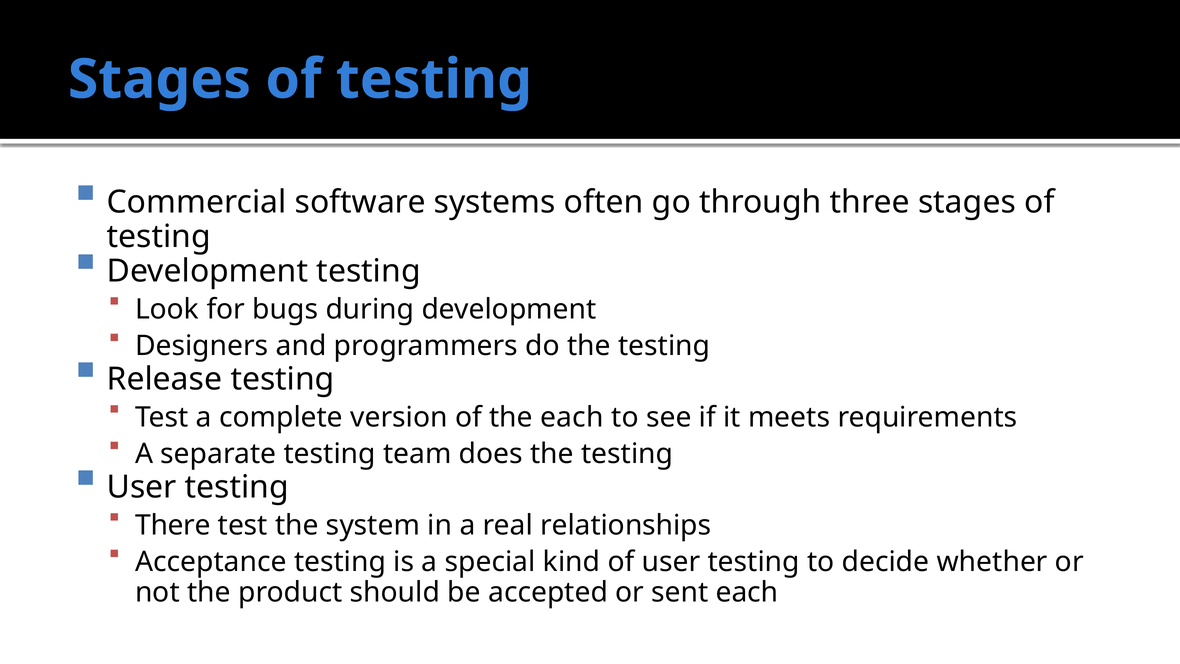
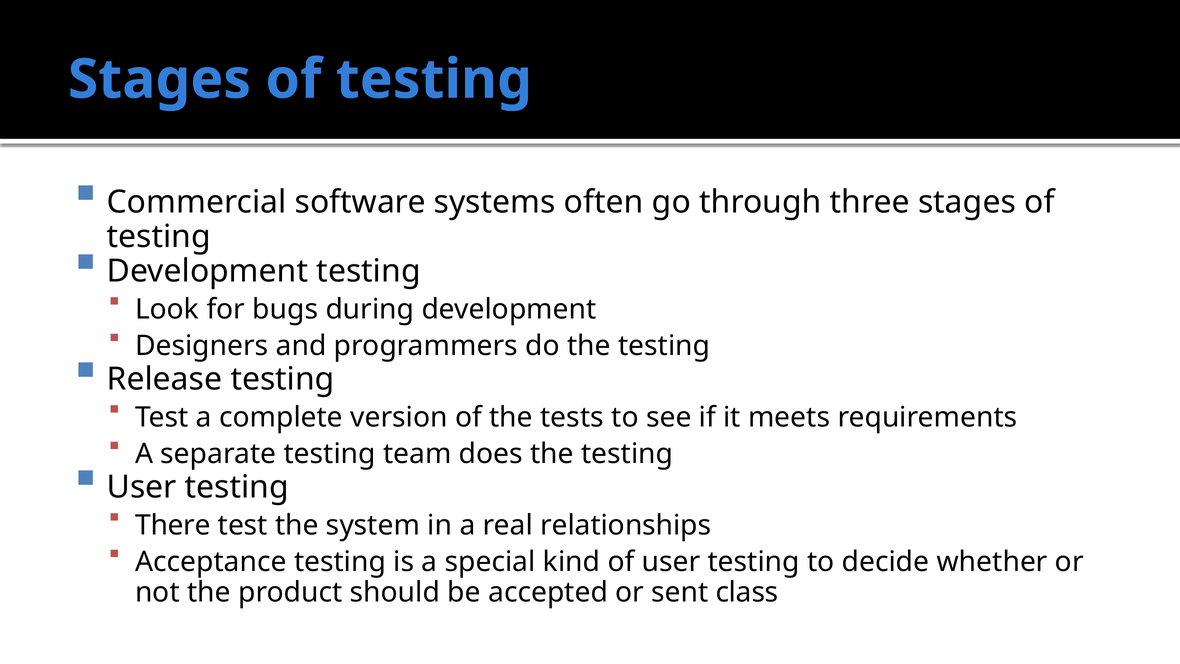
the each: each -> tests (572, 417)
sent each: each -> class (747, 592)
